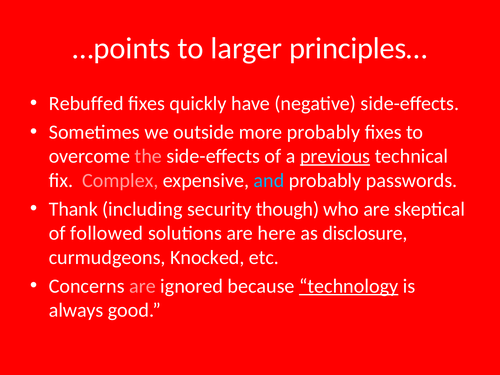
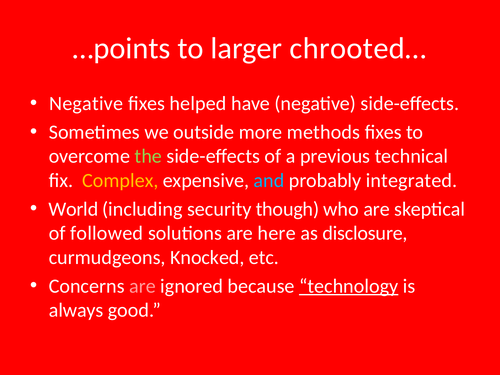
principles…: principles… -> chrooted… (358, 48)
Rebuffed: Rebuffed -> Negative (86, 103)
quickly: quickly -> helped (198, 103)
more probably: probably -> methods (323, 132)
the colour: pink -> light green (148, 156)
previous underline: present -> none (335, 156)
Complex colour: pink -> yellow (120, 180)
passwords: passwords -> integrated (412, 180)
Thank: Thank -> World (73, 209)
